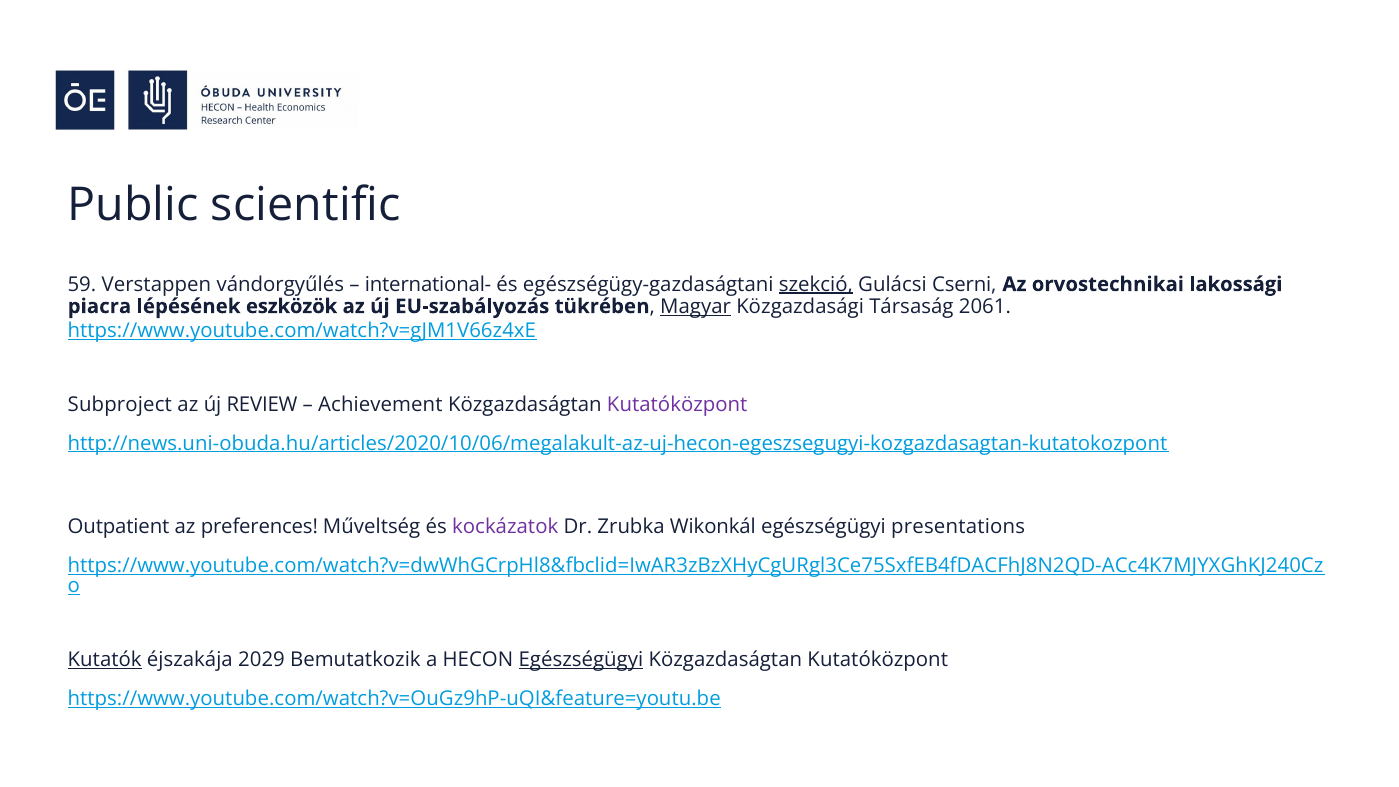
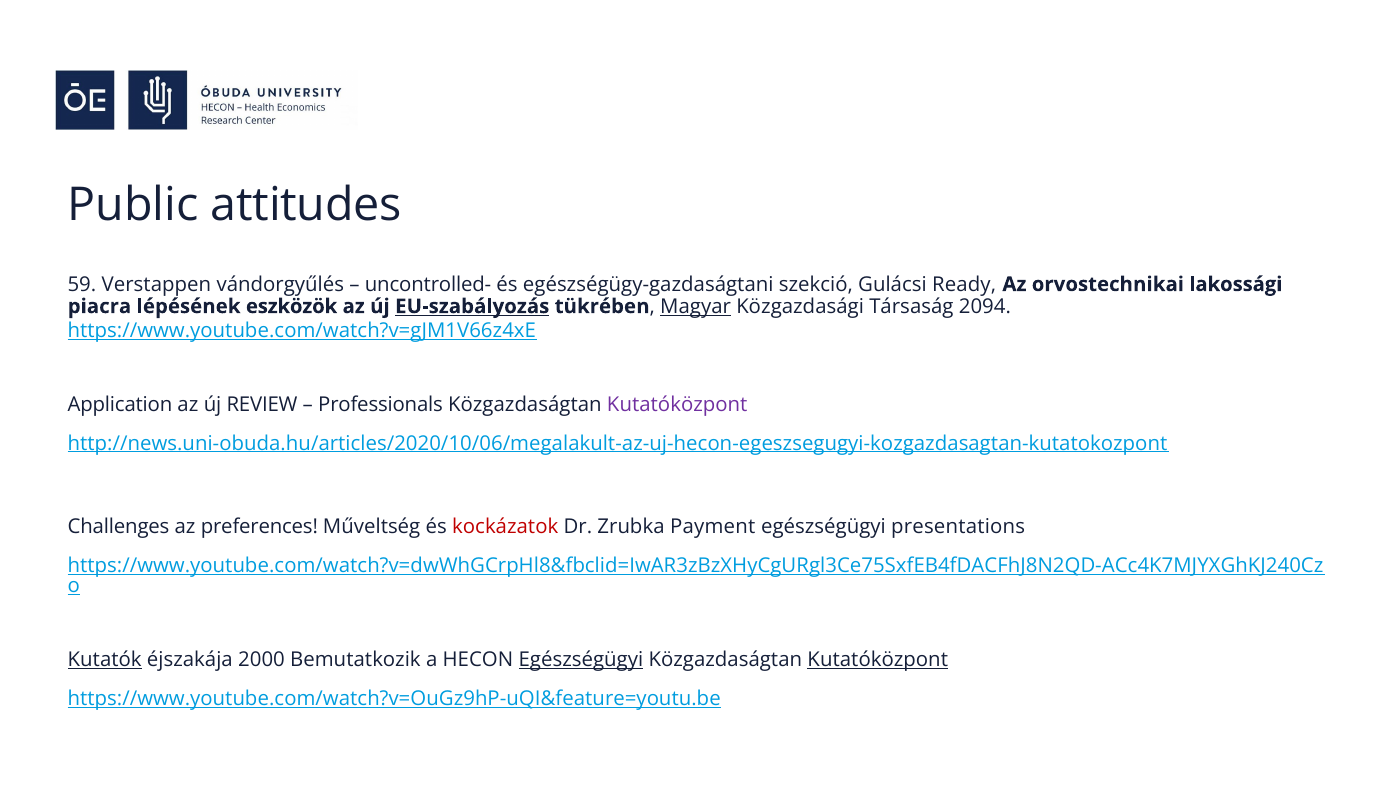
scientific: scientific -> attitudes (306, 205)
international-: international- -> uncontrolled- (428, 284)
szekció underline: present -> none (816, 284)
Cserni: Cserni -> Ready (964, 284)
EU-szabályozás underline: none -> present (472, 306)
2061: 2061 -> 2094 (985, 306)
Subproject: Subproject -> Application (120, 405)
Achievement: Achievement -> Professionals (381, 405)
Outpatient: Outpatient -> Challenges (119, 527)
kockázatok colour: purple -> red (505, 527)
Wikonkál: Wikonkál -> Payment (713, 527)
2029: 2029 -> 2000 (262, 660)
Kutatóközpont underline: none -> present (878, 660)
